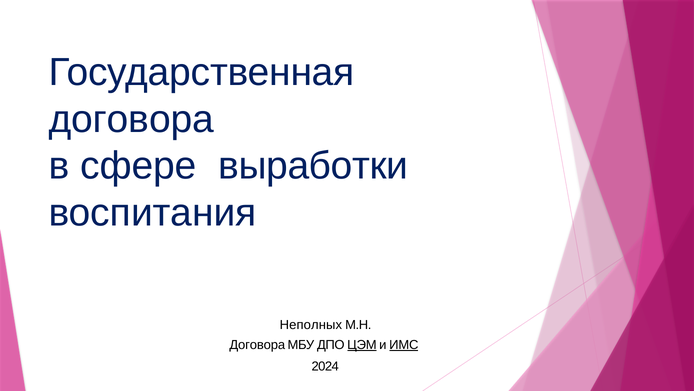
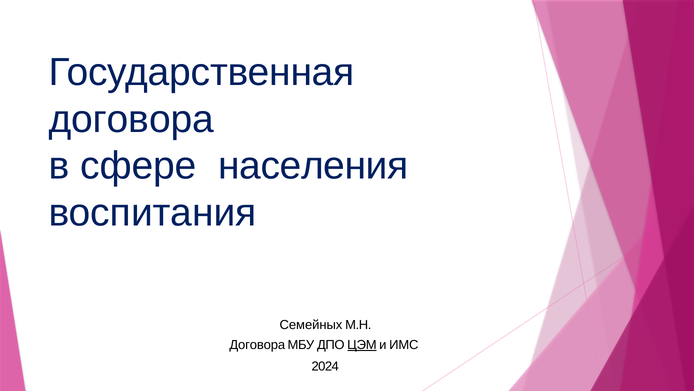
выработки: выработки -> населения (313, 166)
Неполных: Неполных -> Семейных (311, 324)
ИМС underline: present -> none (404, 344)
